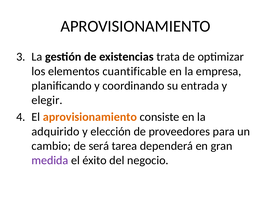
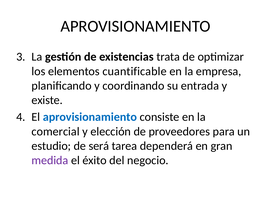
elegir: elegir -> existe (47, 100)
aprovisionamiento colour: orange -> blue (90, 117)
adquirido: adquirido -> comercial (56, 132)
cambio: cambio -> estudio (51, 146)
